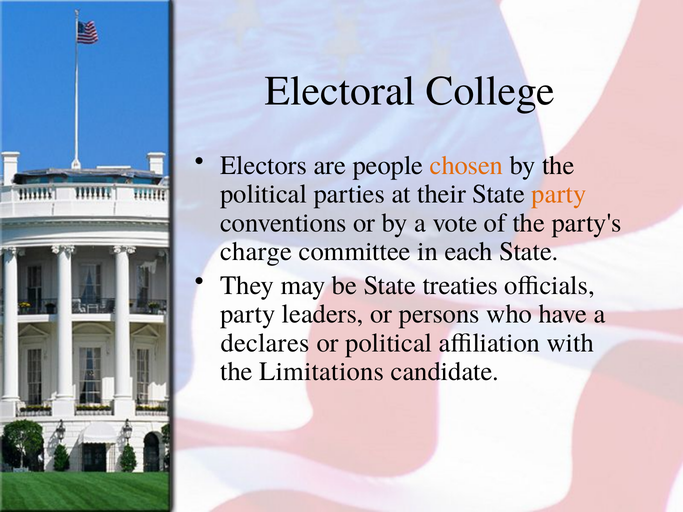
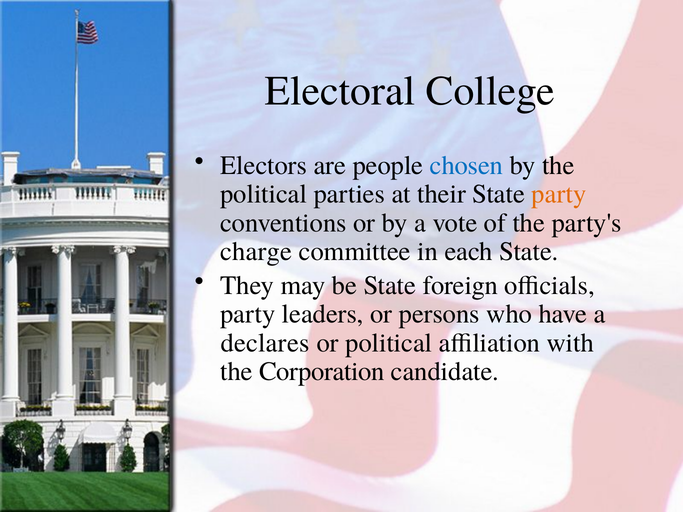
chosen colour: orange -> blue (467, 166)
treaties: treaties -> foreign (460, 286)
Limitations: Limitations -> Corporation (322, 372)
